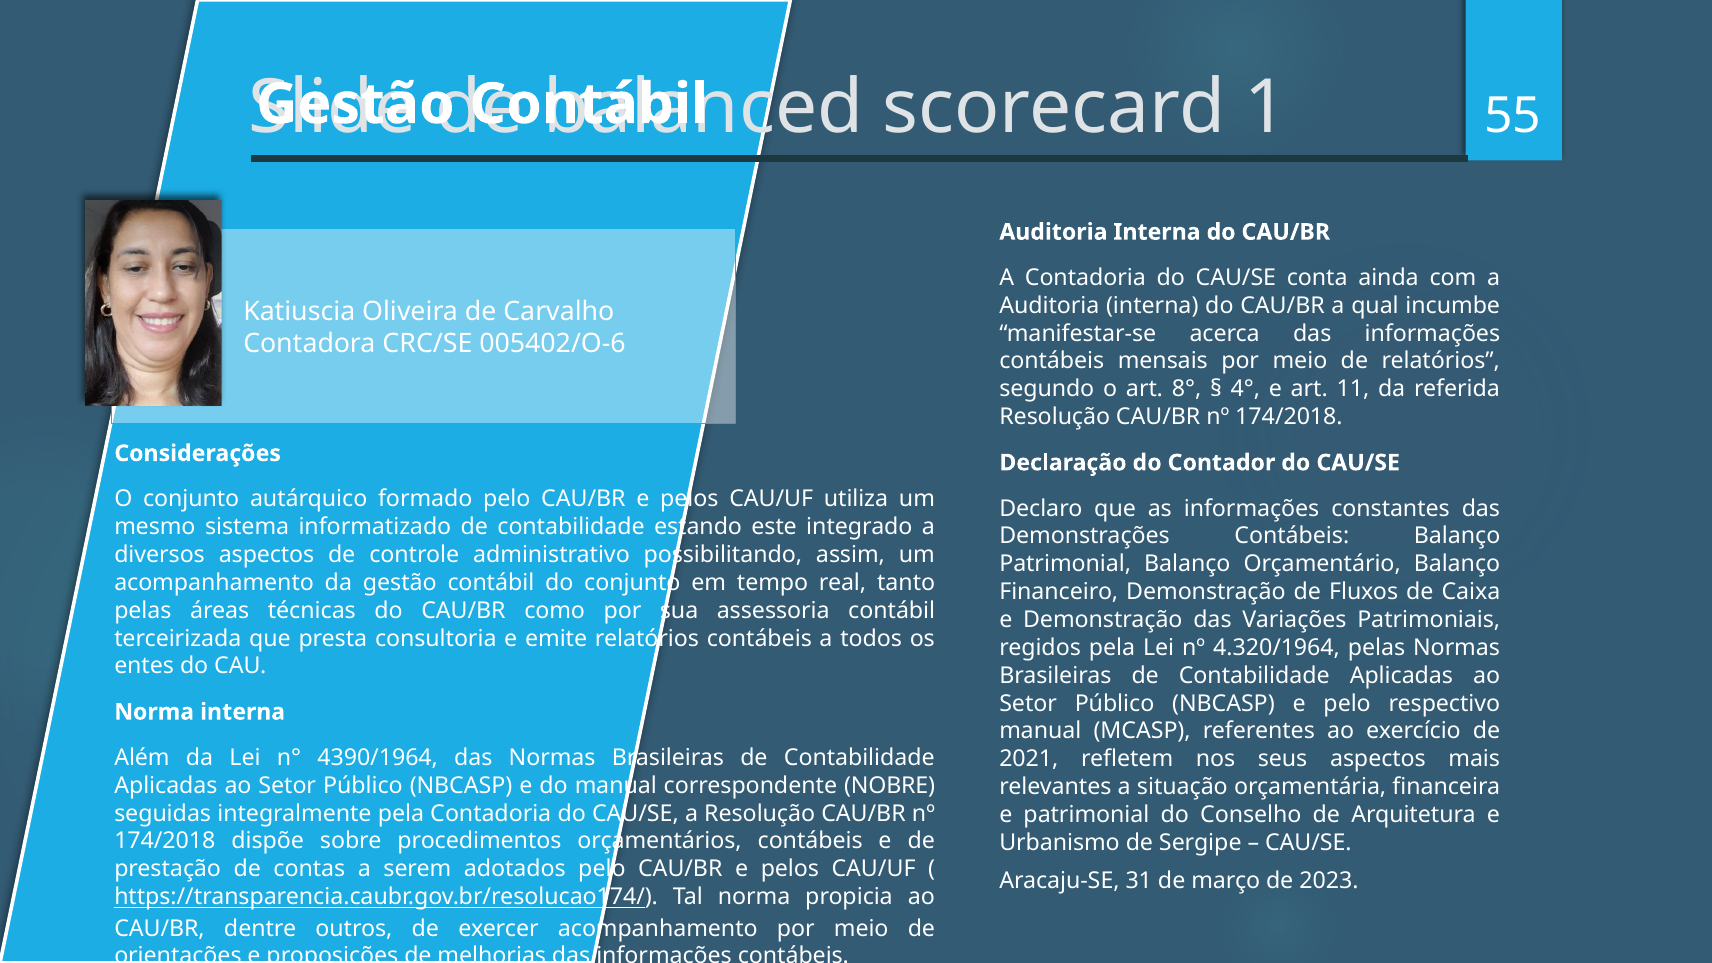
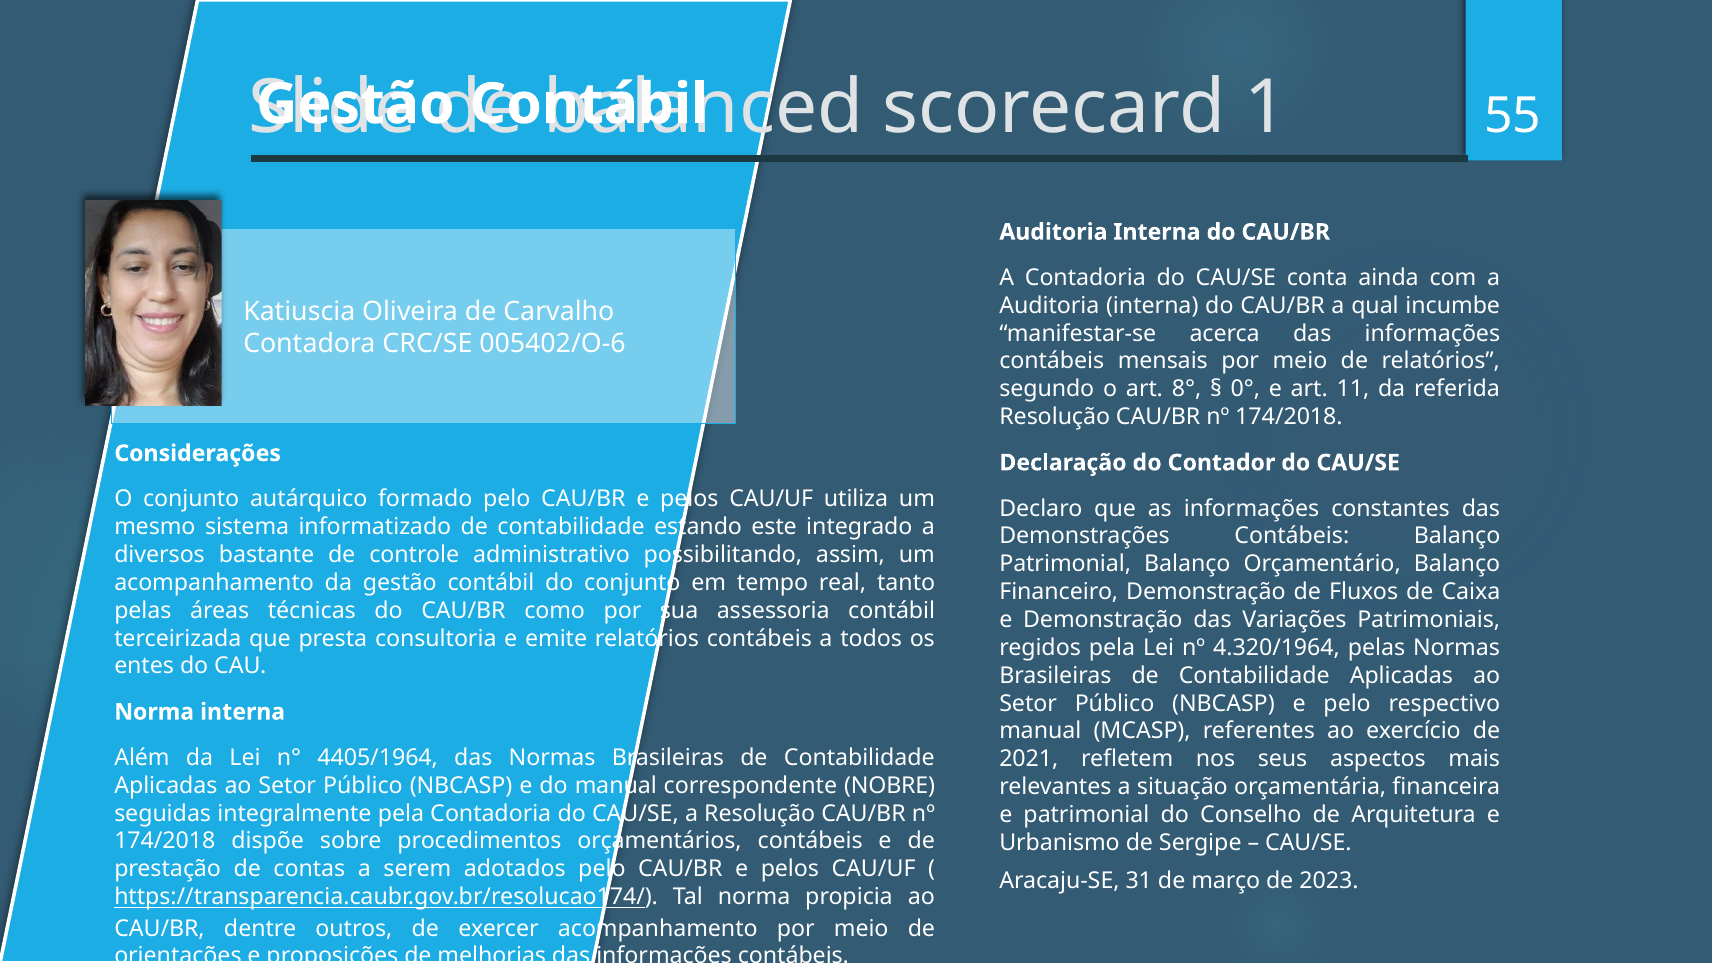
4°: 4° -> 0° (1245, 389)
diversos aspectos: aspectos -> bastante (266, 555)
4390/1964: 4390/1964 -> 4405/1964 (378, 758)
